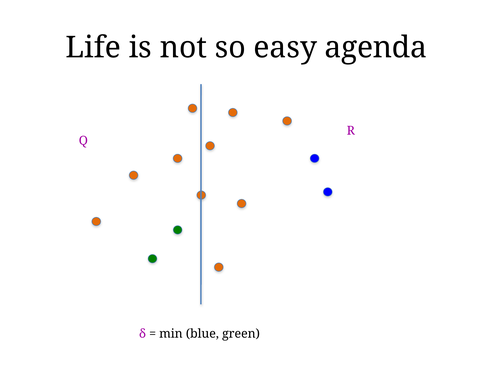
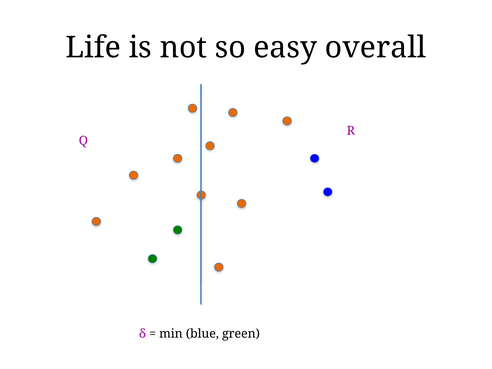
agenda: agenda -> overall (376, 48)
